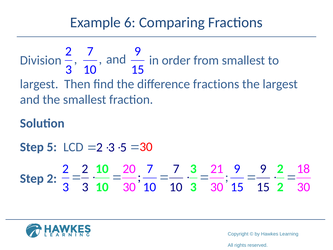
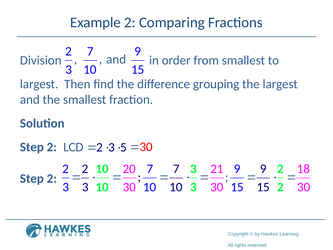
Example 6: 6 -> 2 (130, 22)
difference fractions: fractions -> grouping (216, 84)
5: 5 -> 2 (52, 147)
